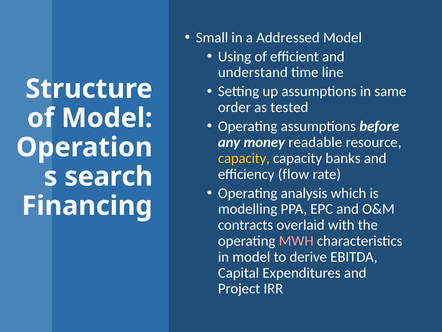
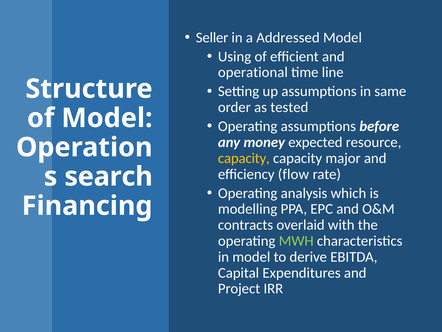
Small: Small -> Seller (212, 37)
understand: understand -> operational (253, 72)
readable: readable -> expected (315, 142)
banks: banks -> major (343, 158)
MWH colour: pink -> light green (296, 241)
